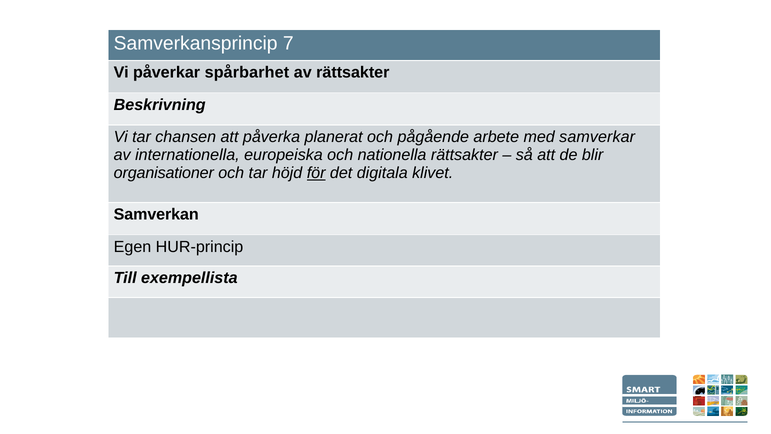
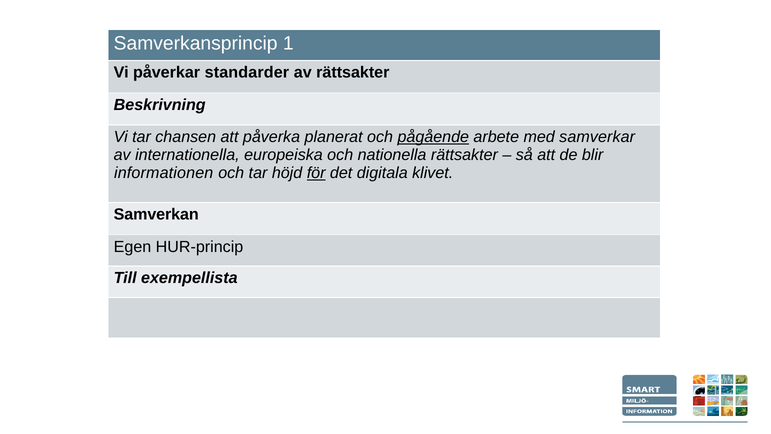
7: 7 -> 1 (288, 43)
spårbarhet: spårbarhet -> standarder (247, 73)
pågående underline: none -> present (433, 137)
organisationer: organisationer -> informationen (164, 173)
